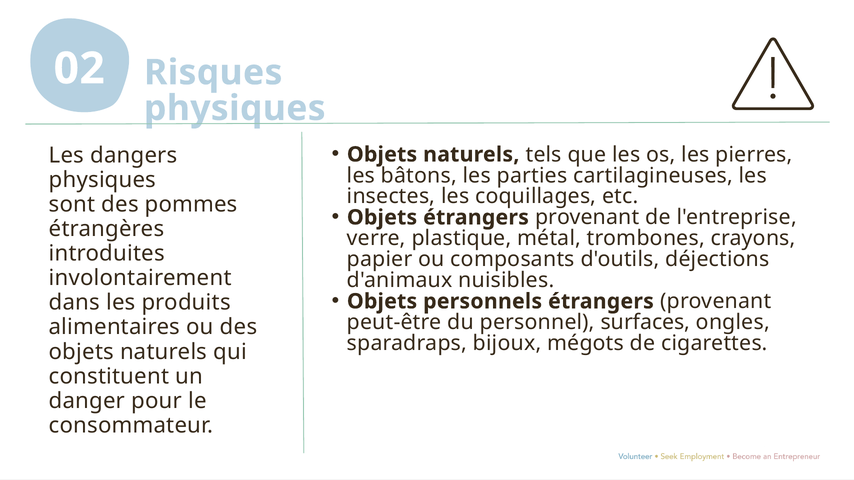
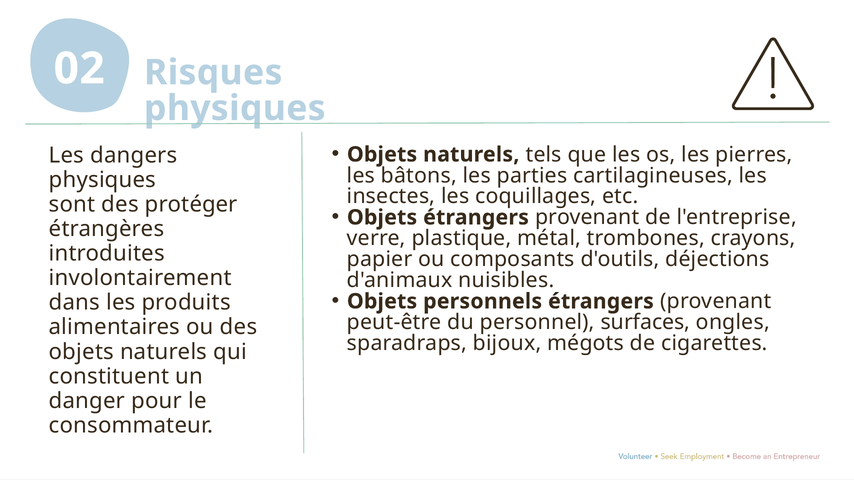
pommes: pommes -> protéger (191, 205)
